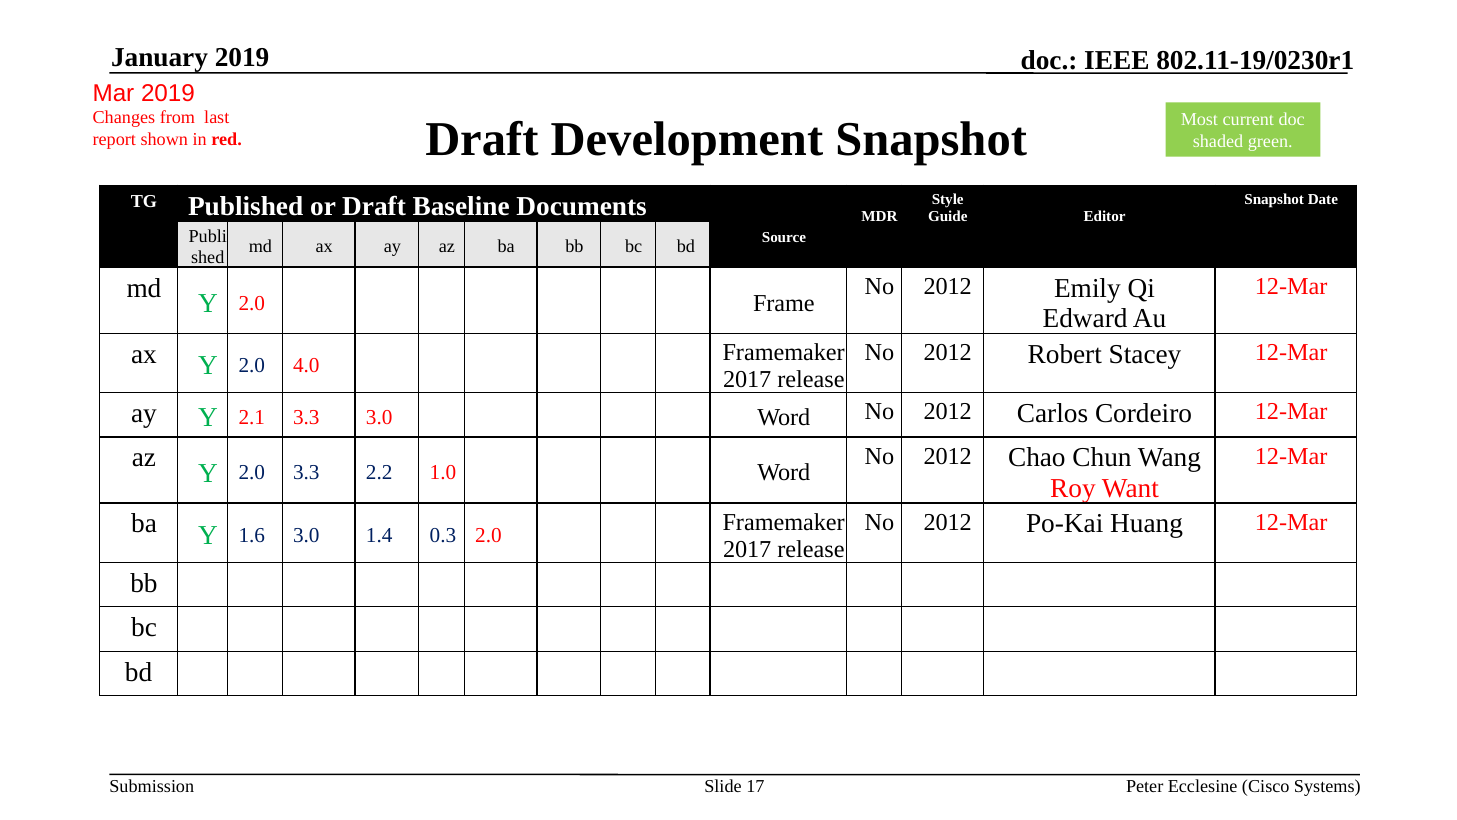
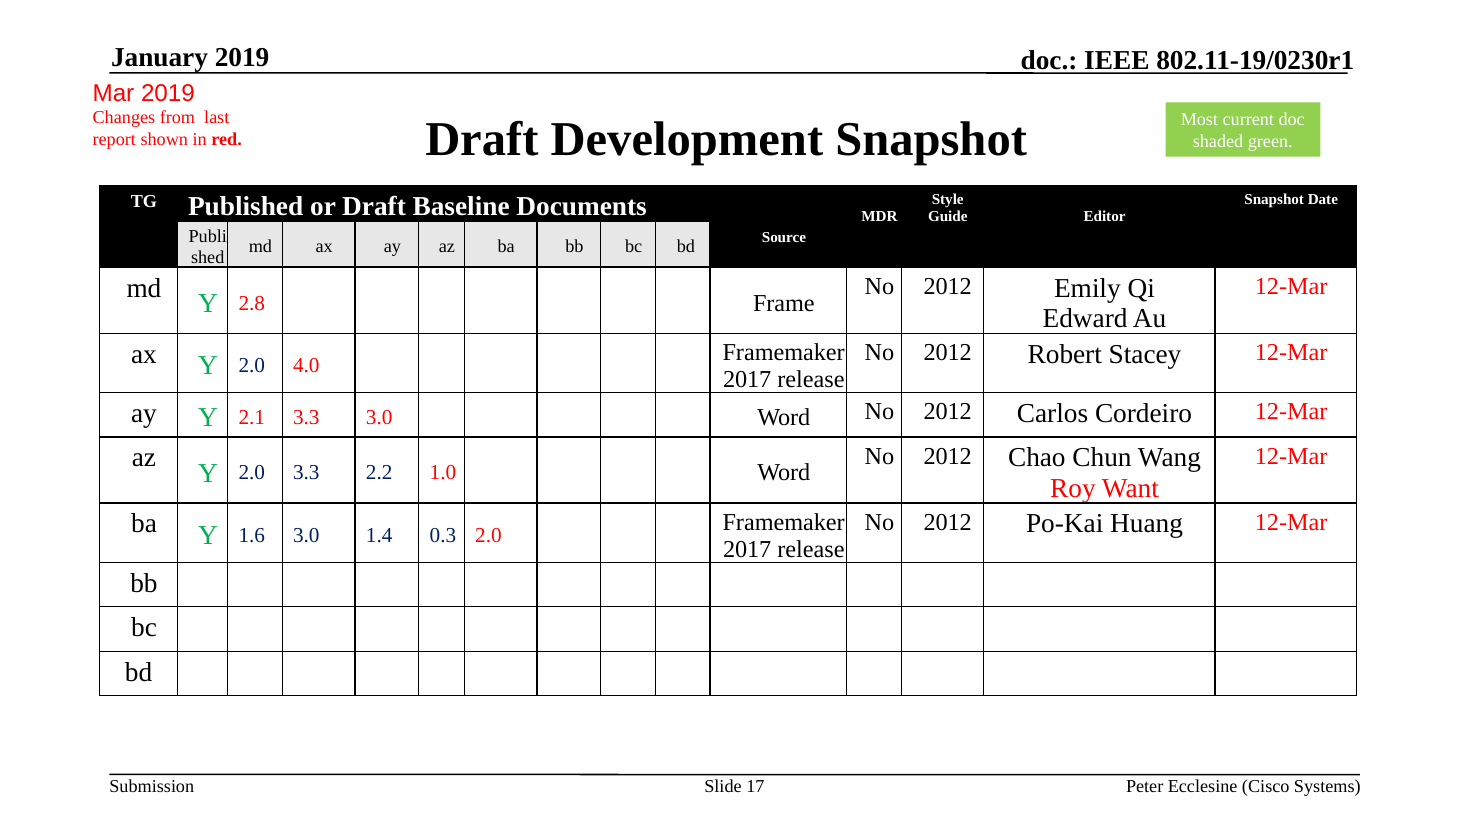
2.0: 2.0 -> 2.8 (252, 303)
